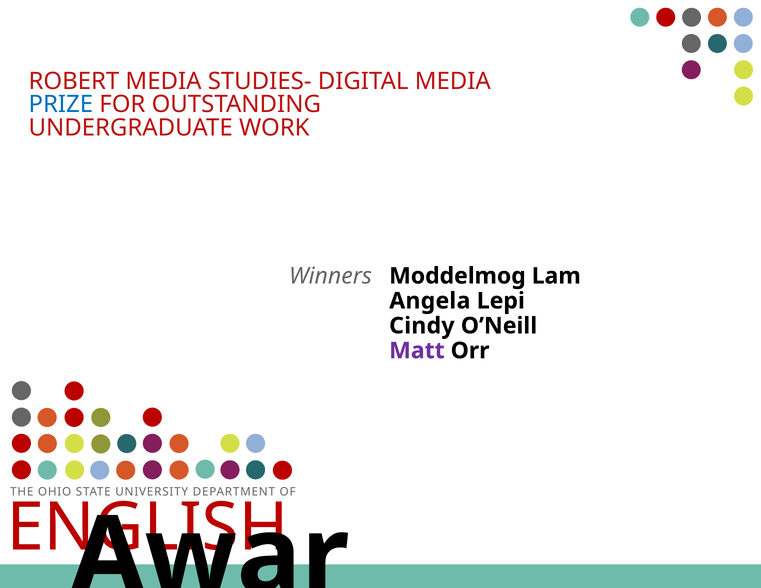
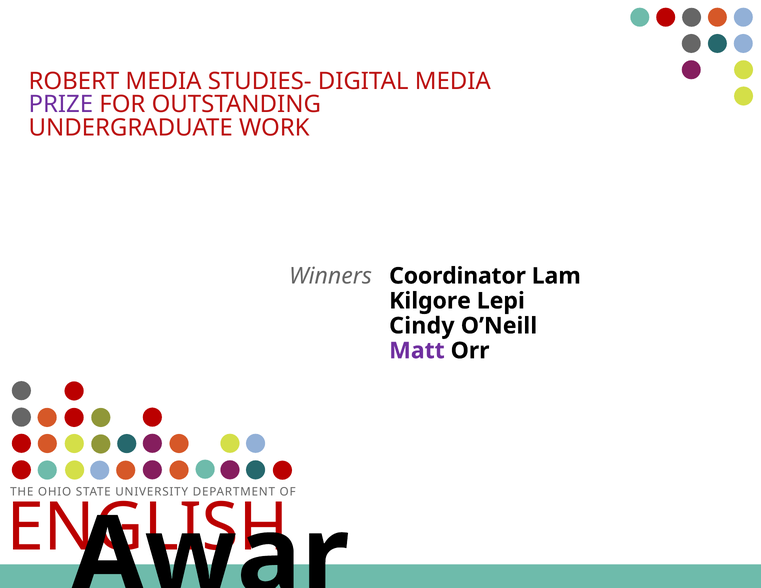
PRIZE colour: blue -> purple (61, 105)
Moddelmog: Moddelmog -> Coordinator (457, 276)
Angela: Angela -> Kilgore (430, 301)
